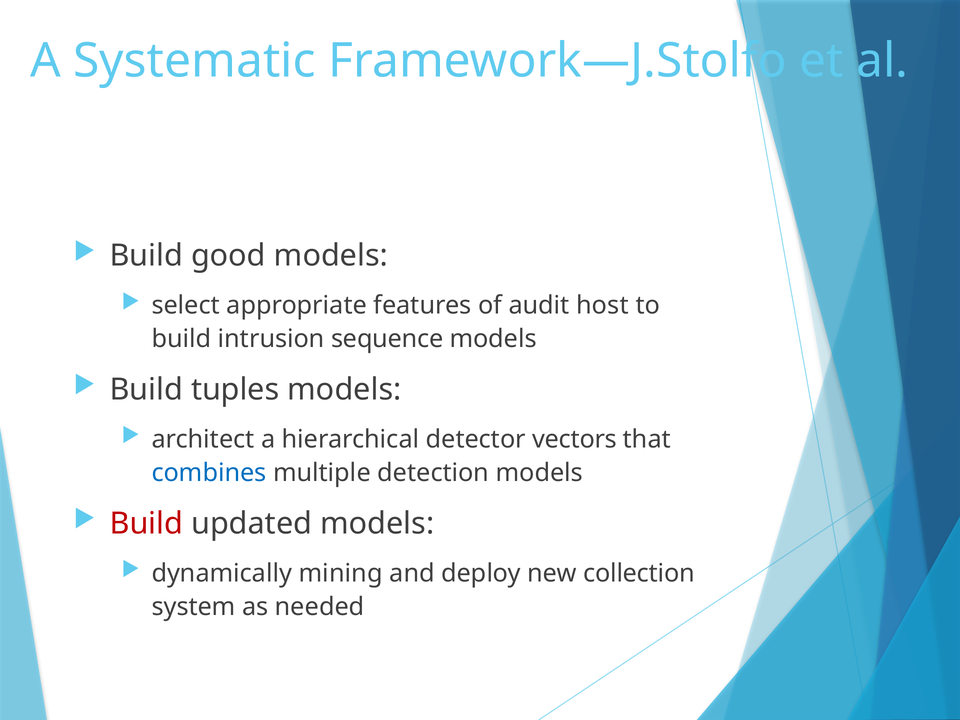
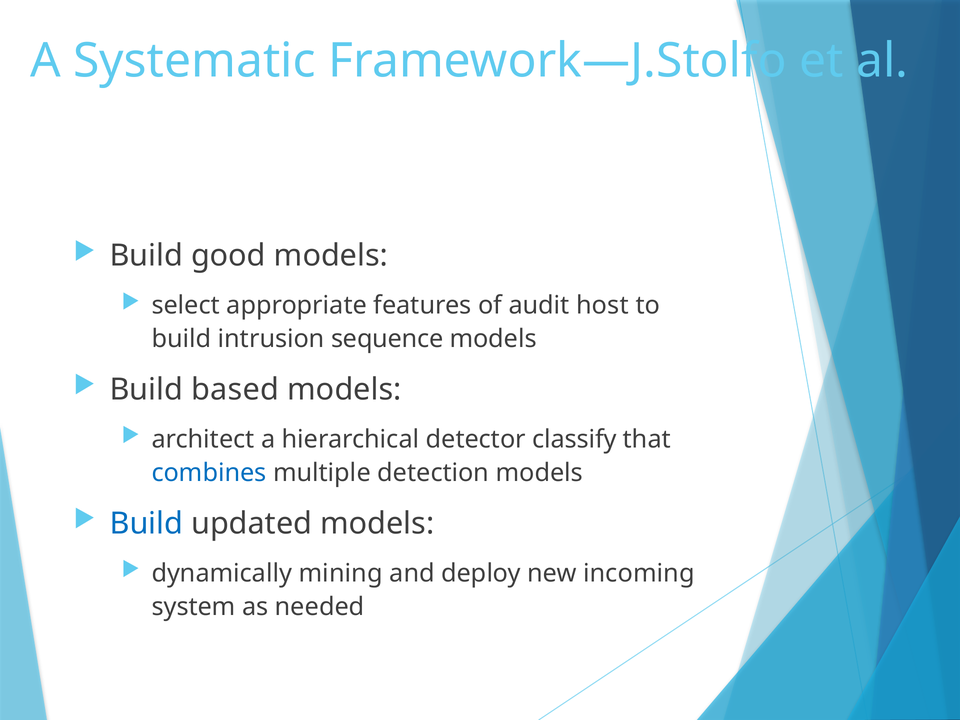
tuples: tuples -> based (235, 390)
vectors: vectors -> classify (574, 439)
Build colour: red -> blue (146, 524)
collection: collection -> incoming (639, 573)
